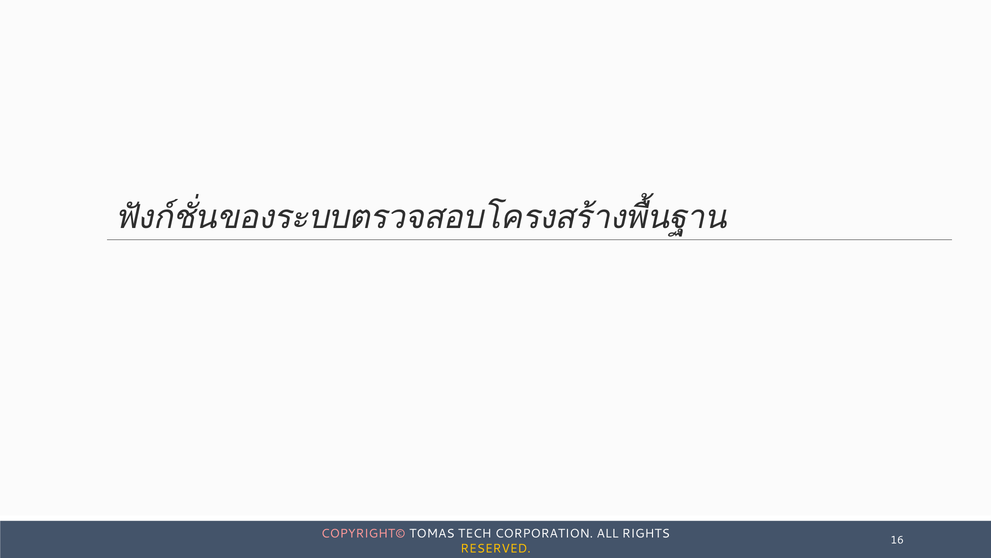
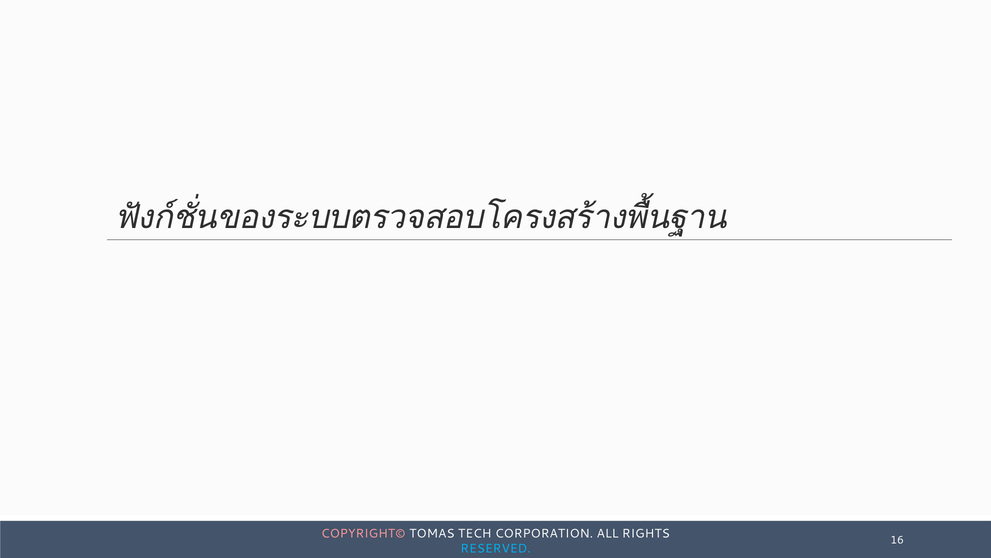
RESERVED colour: yellow -> light blue (496, 548)
